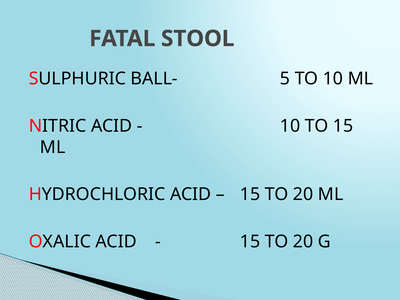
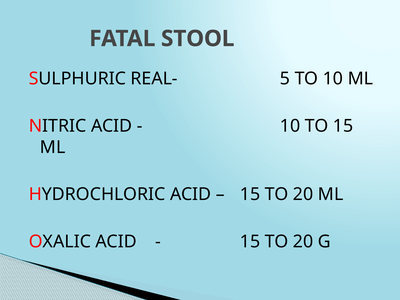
BALL-: BALL- -> REAL- (154, 79)
